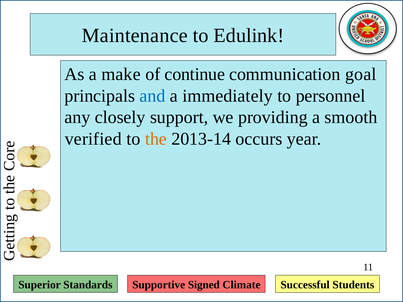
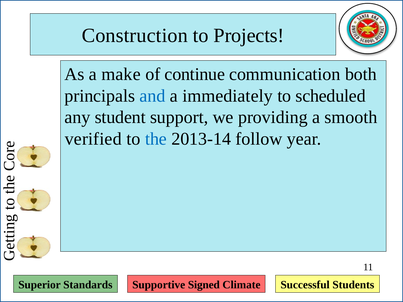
Maintenance: Maintenance -> Construction (135, 36)
Edulink: Edulink -> Projects (249, 36)
goal: goal -> both (361, 74)
personnel: personnel -> scheduled (331, 96)
closely: closely -> student (120, 118)
the colour: orange -> blue (156, 139)
occurs: occurs -> follow (259, 139)
